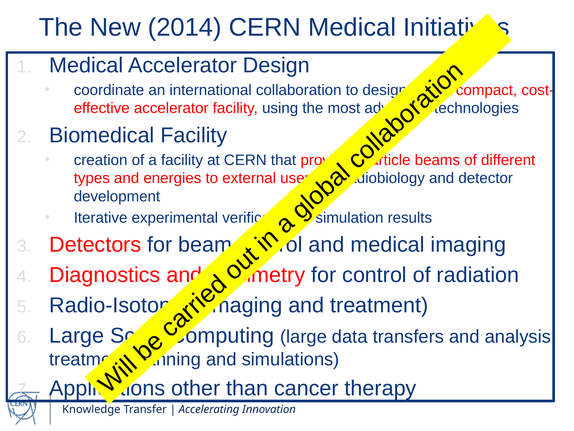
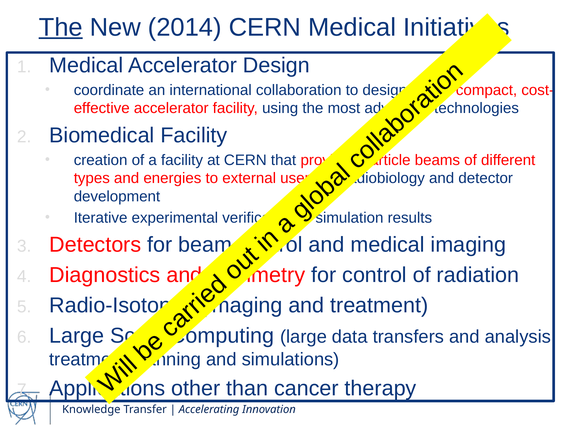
The underline: none -> present (61, 27)
